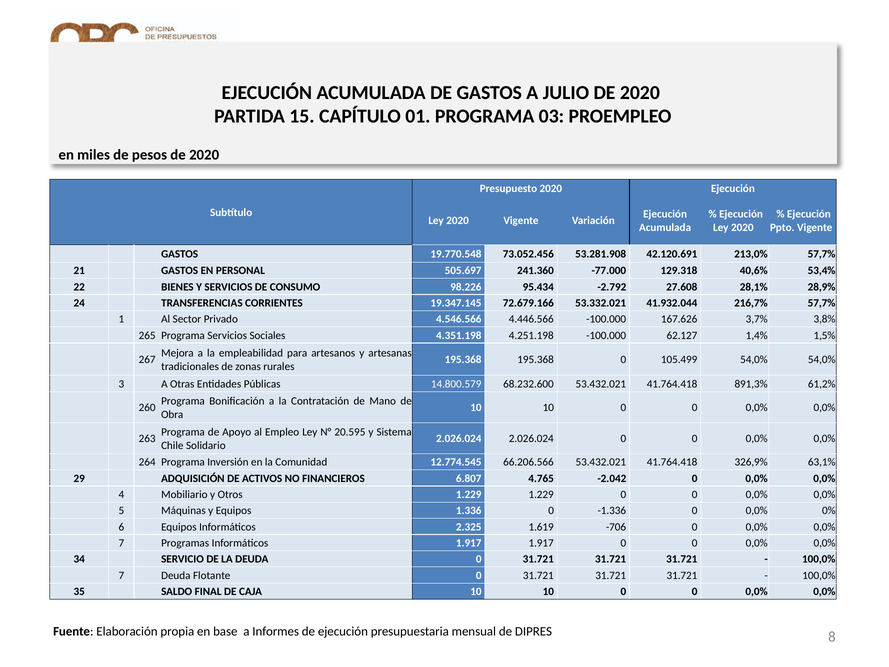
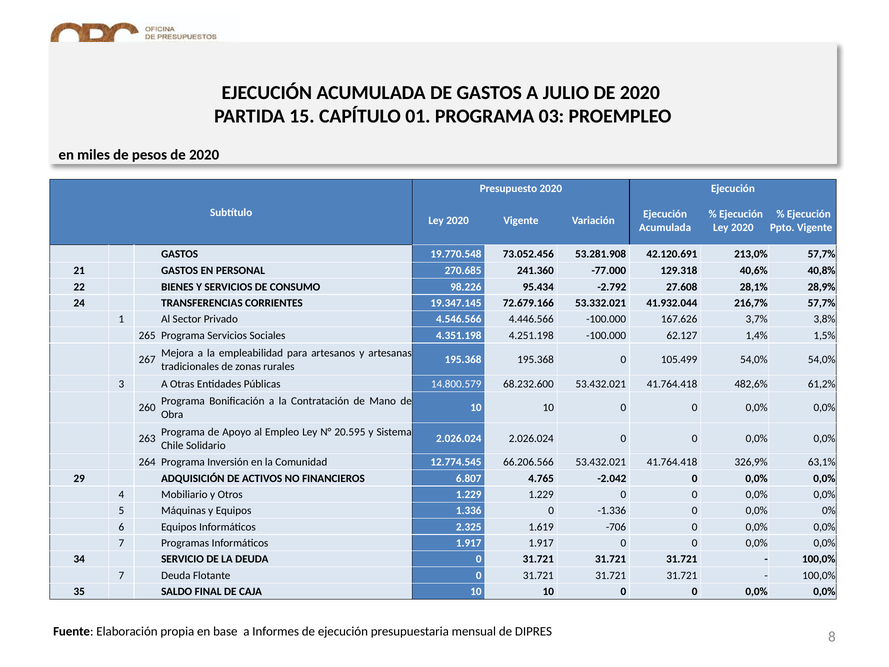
505.697: 505.697 -> 270.685 (463, 271)
53,4%: 53,4% -> 40,8% (822, 271)
891,3%: 891,3% -> 482,6% (751, 384)
